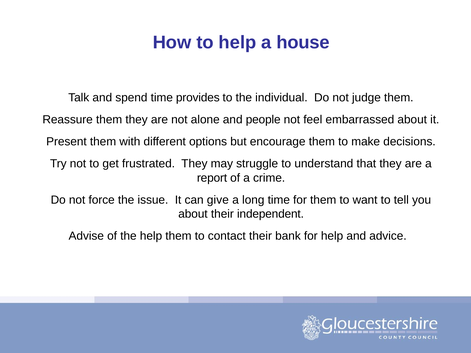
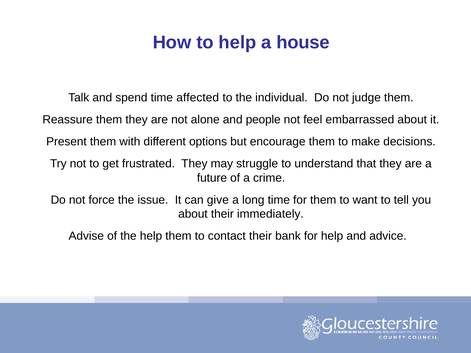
provides: provides -> affected (198, 98)
report: report -> future (212, 178)
independent: independent -> immediately (270, 214)
